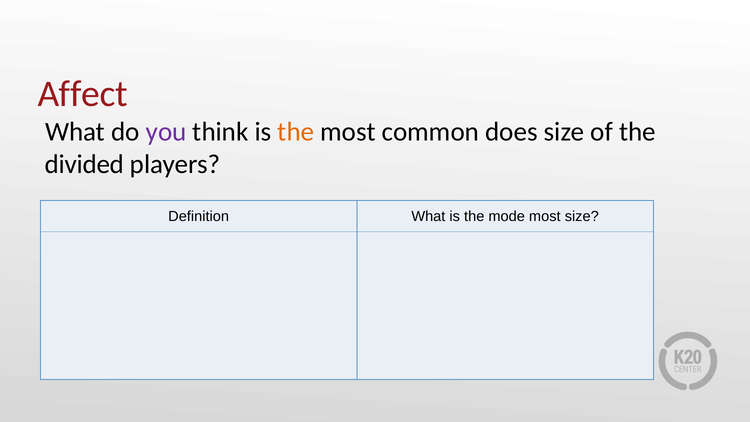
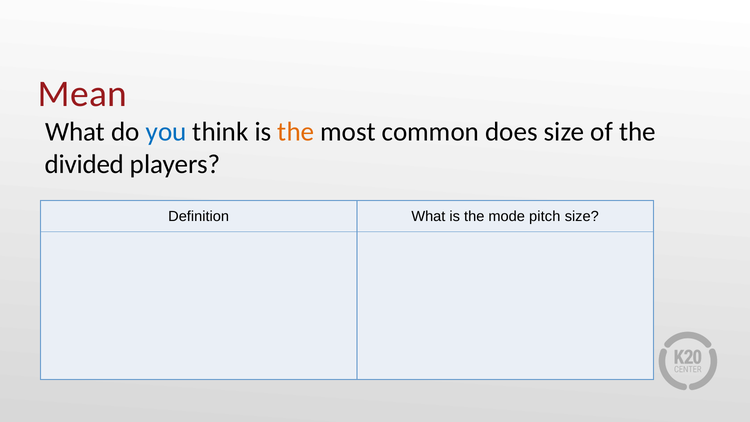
Affect: Affect -> Mean (82, 94)
you colour: purple -> blue (166, 132)
mode most: most -> pitch (545, 216)
